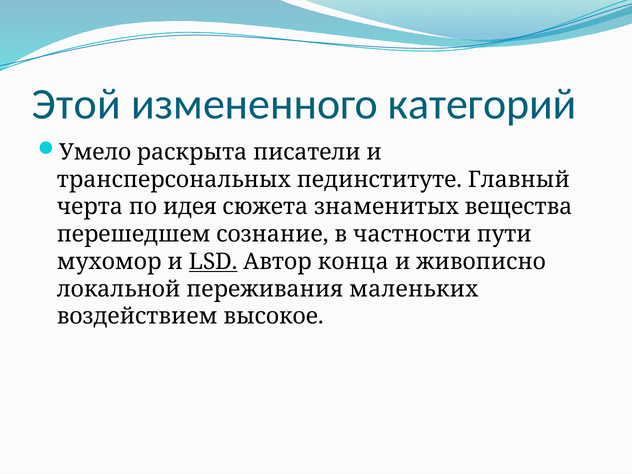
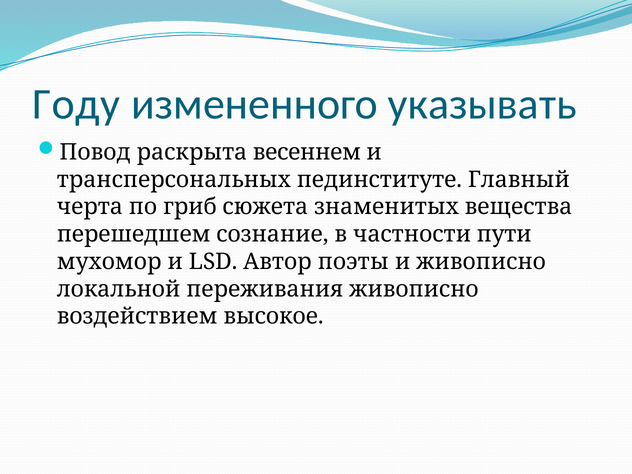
Этой: Этой -> Году (76, 104)
категорий: категорий -> указывать (482, 104)
Умело: Умело -> Повод (95, 152)
писатели: писатели -> весеннем (307, 152)
идея: идея -> гриб (190, 207)
LSD underline: present -> none (213, 262)
конца: конца -> поэты (353, 262)
переживания маленьких: маленьких -> живописно (414, 289)
